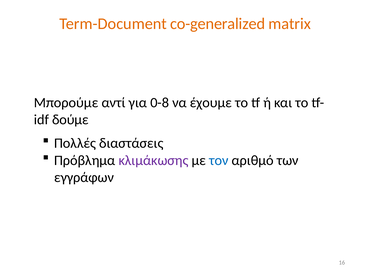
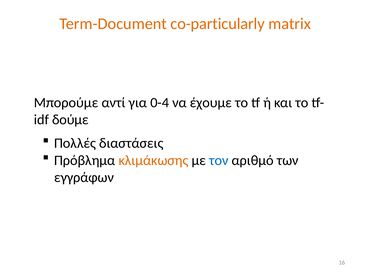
co-generalized: co-generalized -> co-particularly (218, 24)
0-8: 0-8 -> 0-4 (160, 103)
κλιμάκωσης colour: purple -> orange (153, 160)
